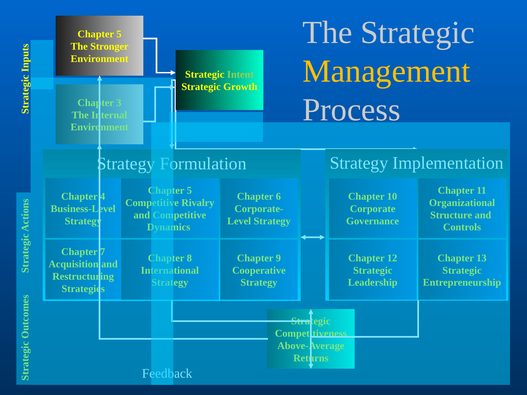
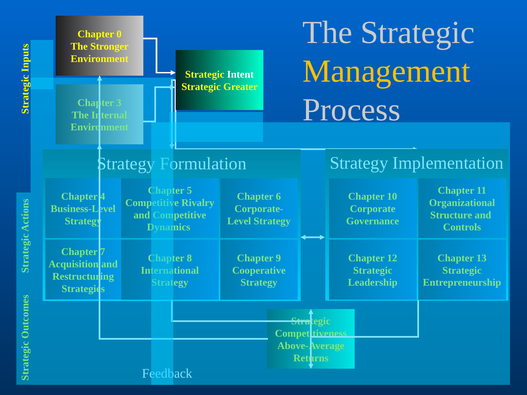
5: 5 -> 0 (119, 34)
Intent colour: light green -> white (240, 75)
Growth: Growth -> Greater (240, 87)
